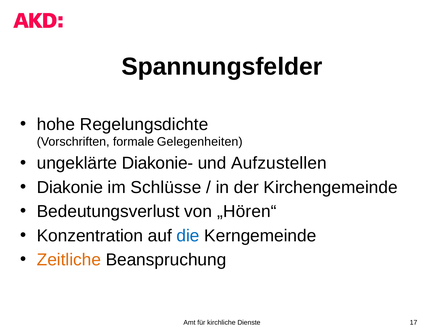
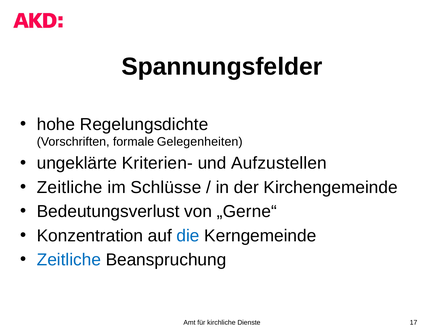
Diakonie-: Diakonie- -> Kriterien- (157, 163)
Diakonie: Diakonie -> Zeitliche (70, 187)
„Hören“: „Hören“ -> „Gerne“ (247, 212)
Zeitliche colour: orange -> blue (69, 260)
